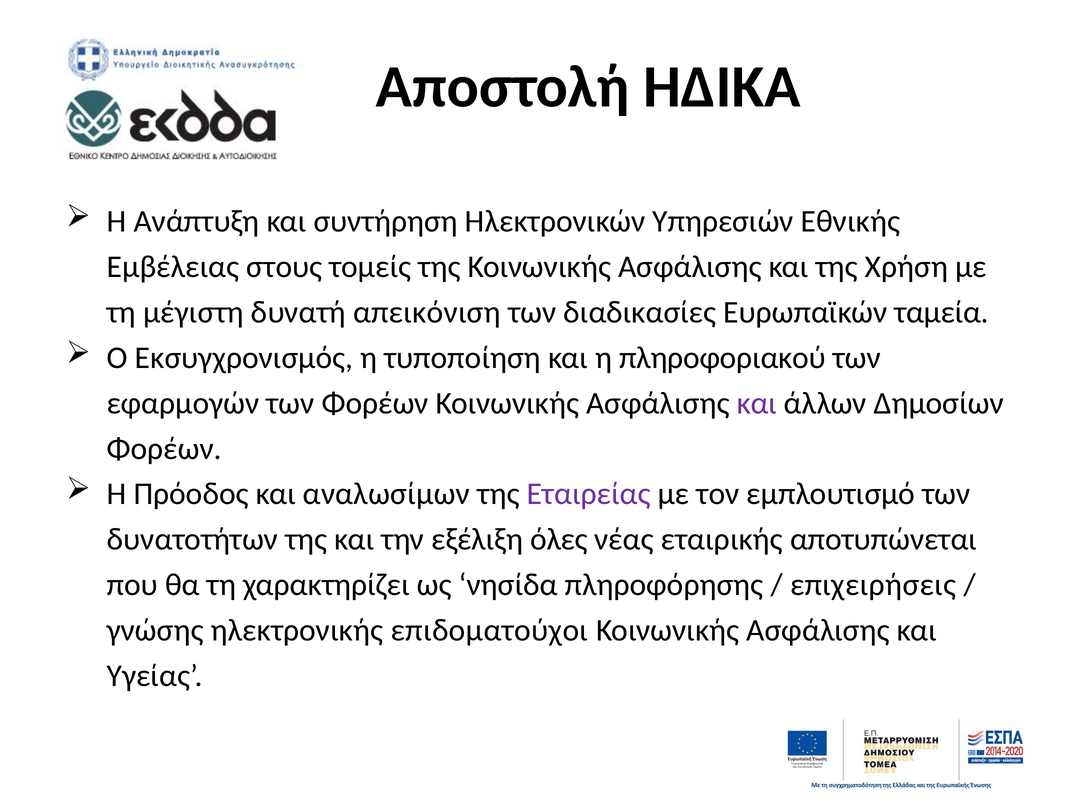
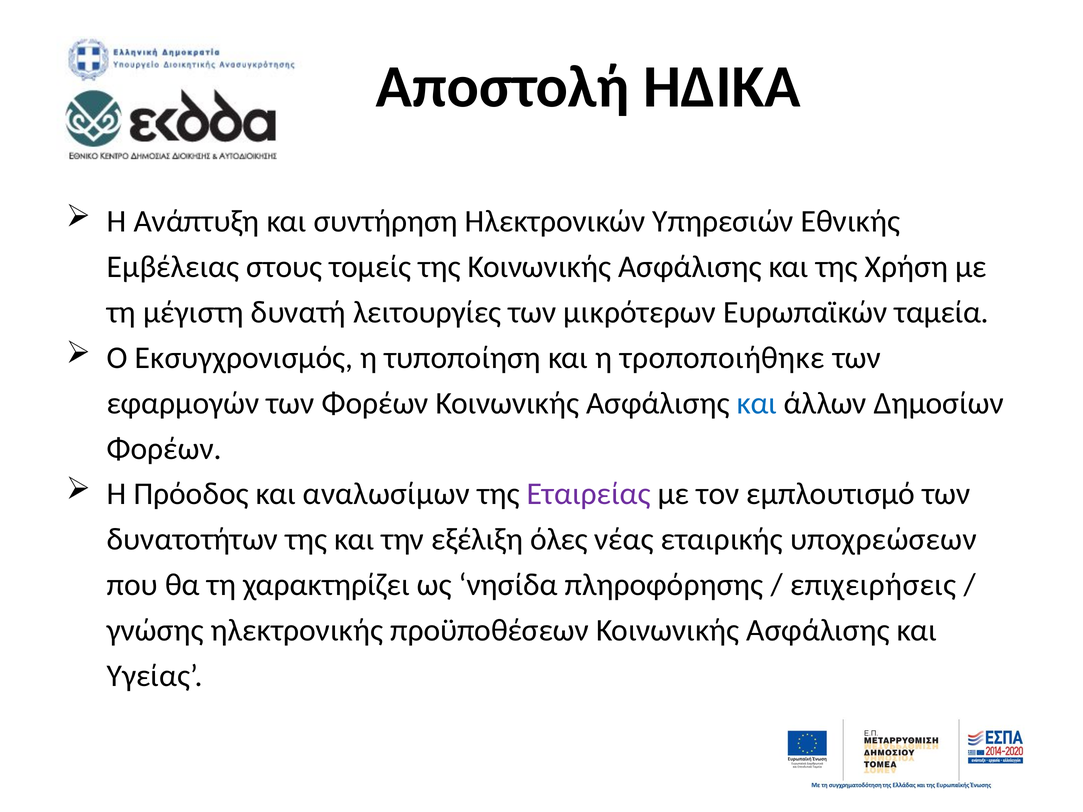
απεικόνιση: απεικόνιση -> λειτουργίες (427, 312)
διαδικασίες: διαδικασίες -> μικρότερων (640, 312)
πληροφοριακού: πληροφοριακού -> τροποποιήθηκε (722, 358)
και colour: purple -> blue (757, 403)
αποτυπώνεται: αποτυπώνεται -> υποχρεώσεων (883, 540)
επιδοματούχοι: επιδοματούχοι -> προϋποθέσεων (490, 631)
